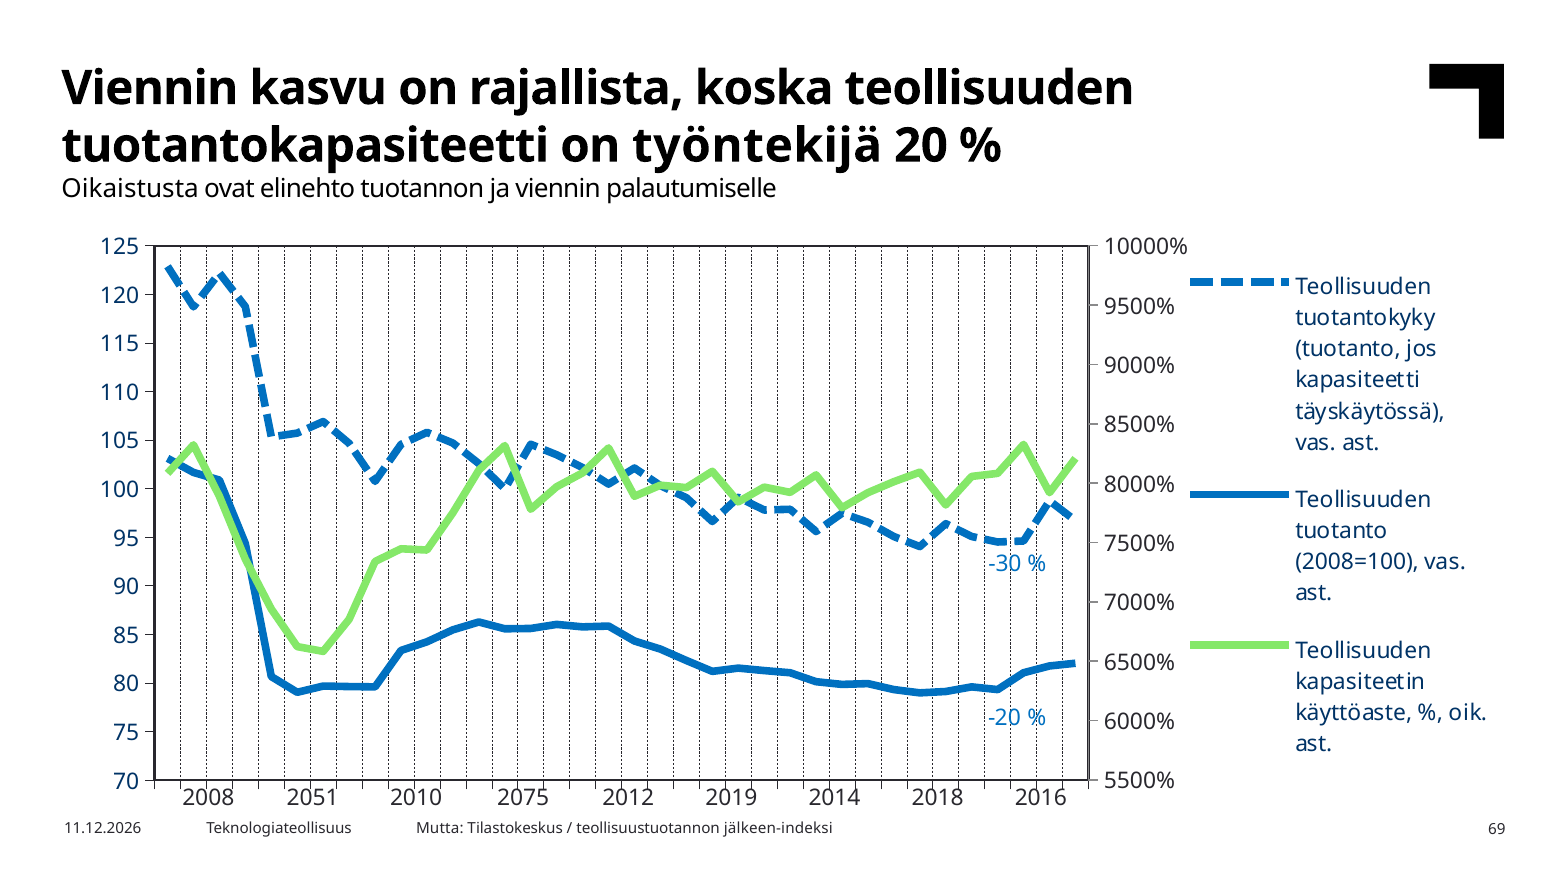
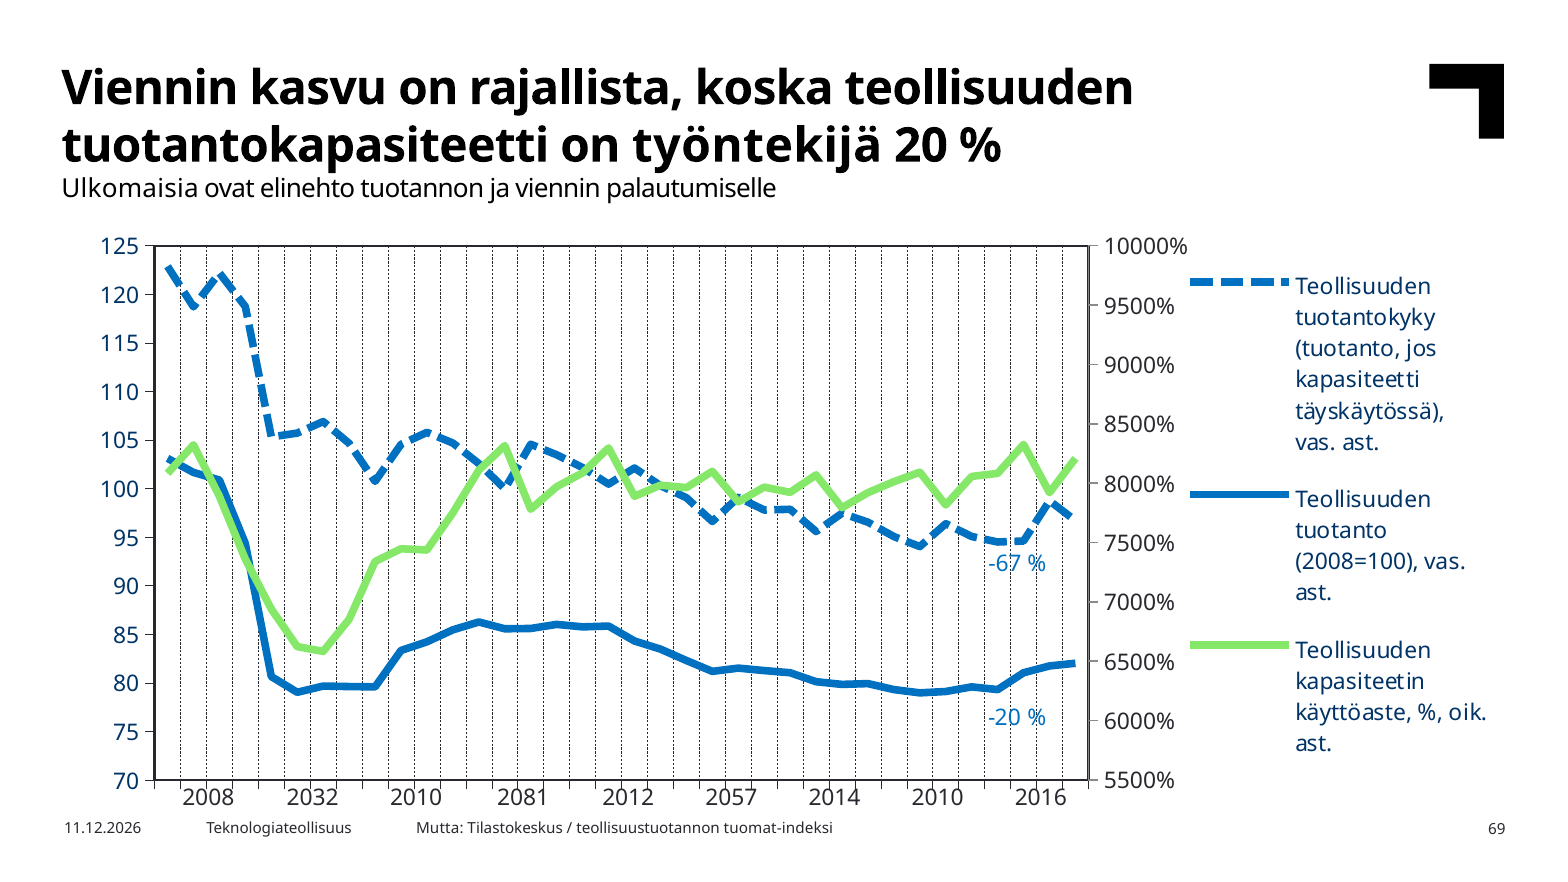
Oikaistusta: Oikaistusta -> Ulkomaisia (130, 189)
-30: -30 -> -67 (1005, 564)
2051: 2051 -> 2032 (313, 798)
2075: 2075 -> 2081 (523, 798)
2019: 2019 -> 2057 (731, 798)
2014 2018: 2018 -> 2010 (938, 798)
jälkeen-indeksi: jälkeen-indeksi -> tuomat-indeksi (778, 829)
